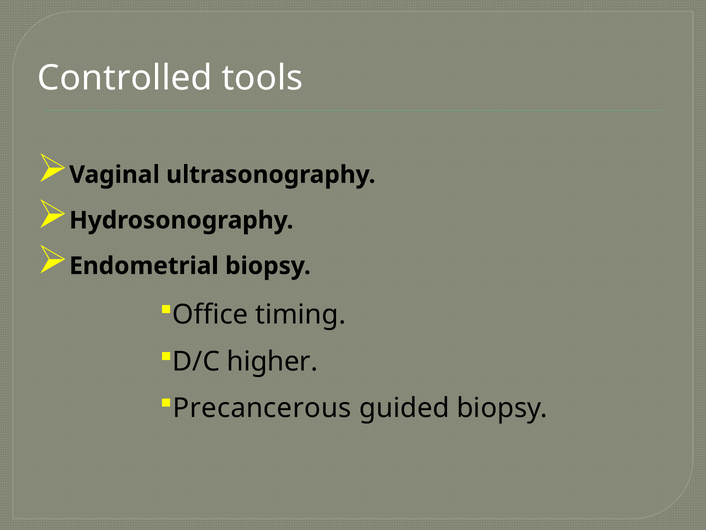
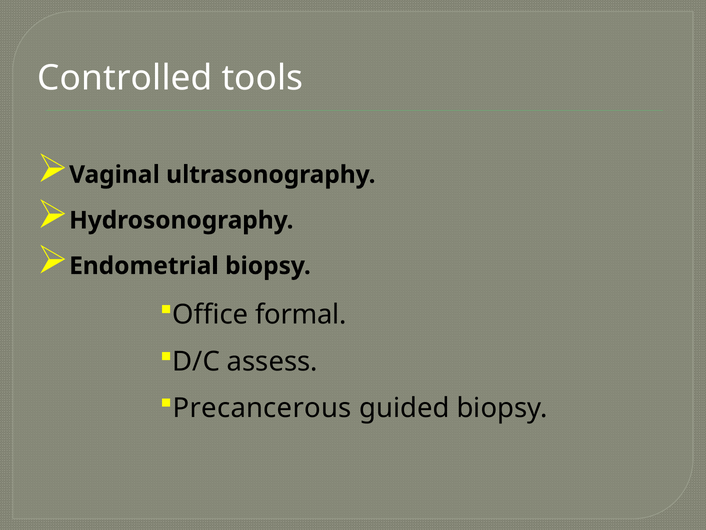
timing: timing -> formal (301, 314)
higher: higher -> assess (272, 361)
